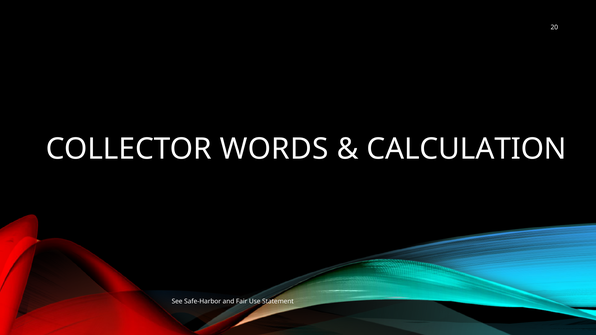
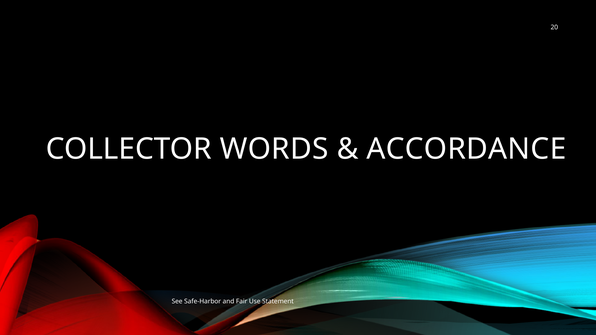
CALCULATION: CALCULATION -> ACCORDANCE (466, 149)
